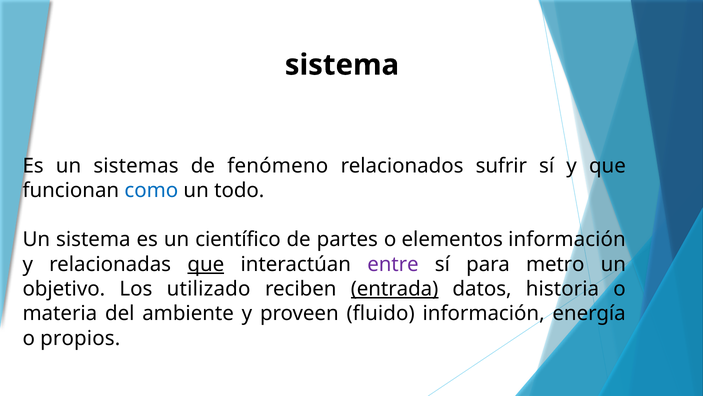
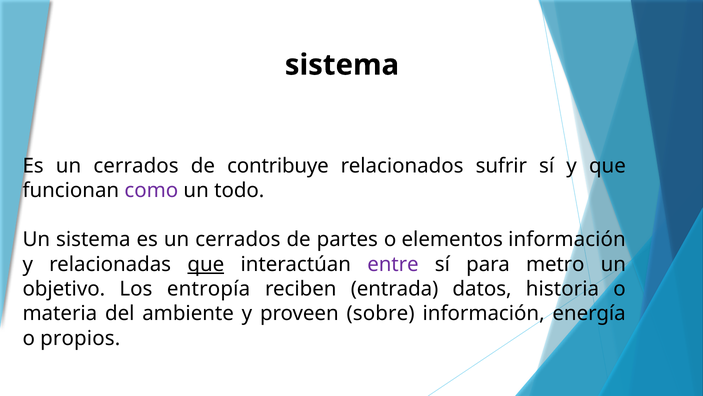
sistemas: sistemas -> cerrados (136, 165)
fenómeno: fenómeno -> contribuye (278, 165)
como colour: blue -> purple (151, 190)
científico: científico -> cerrados (238, 239)
utilizado: utilizado -> entropía (209, 289)
entrada underline: present -> none (395, 289)
fluido: fluido -> sobre (381, 313)
